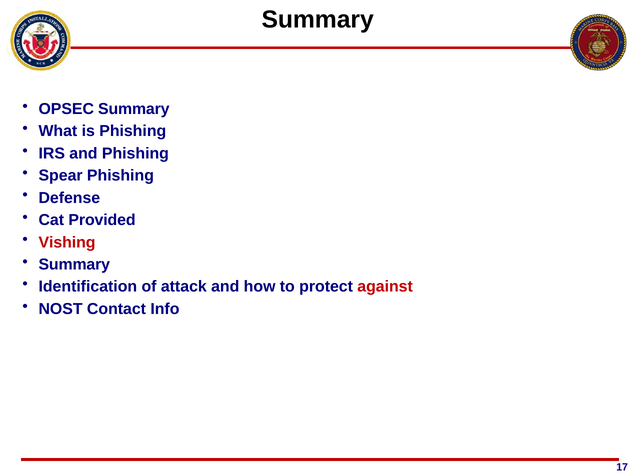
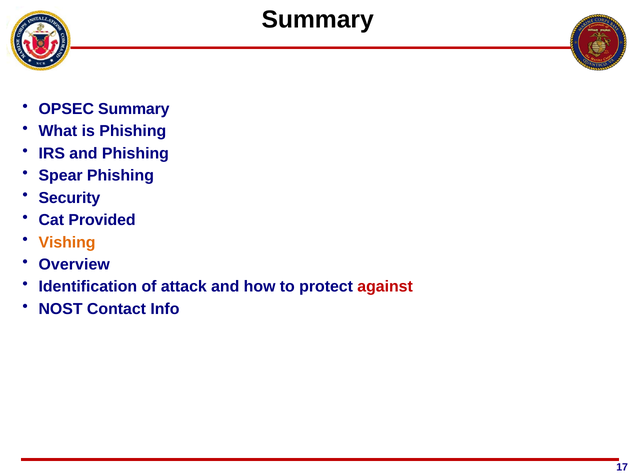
Defense: Defense -> Security (69, 198)
Vishing colour: red -> orange (67, 242)
Summary: Summary -> Overview (74, 265)
